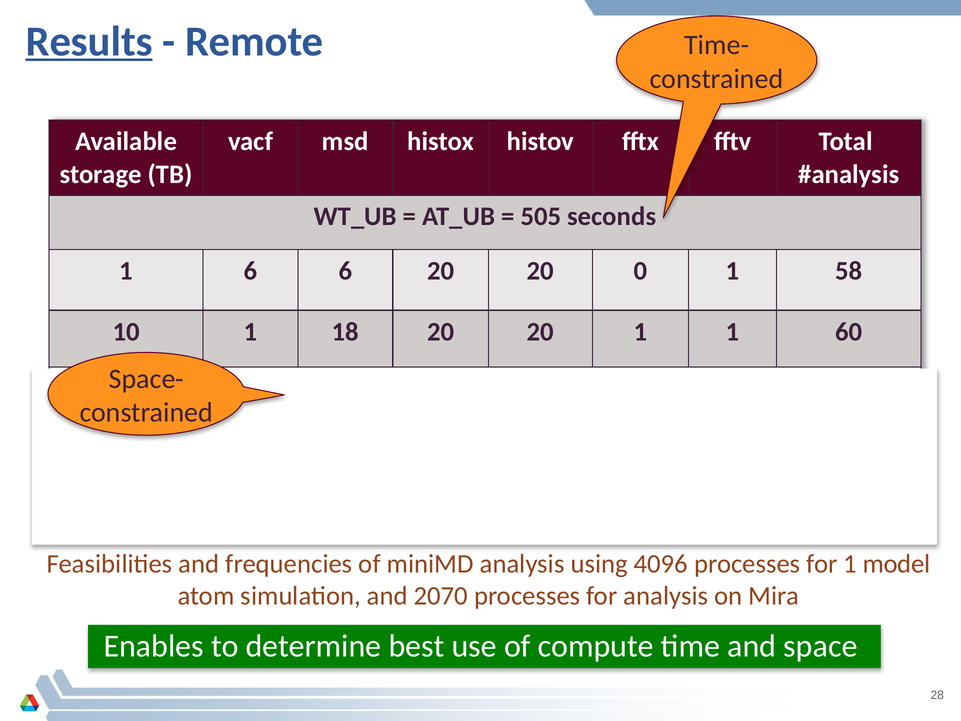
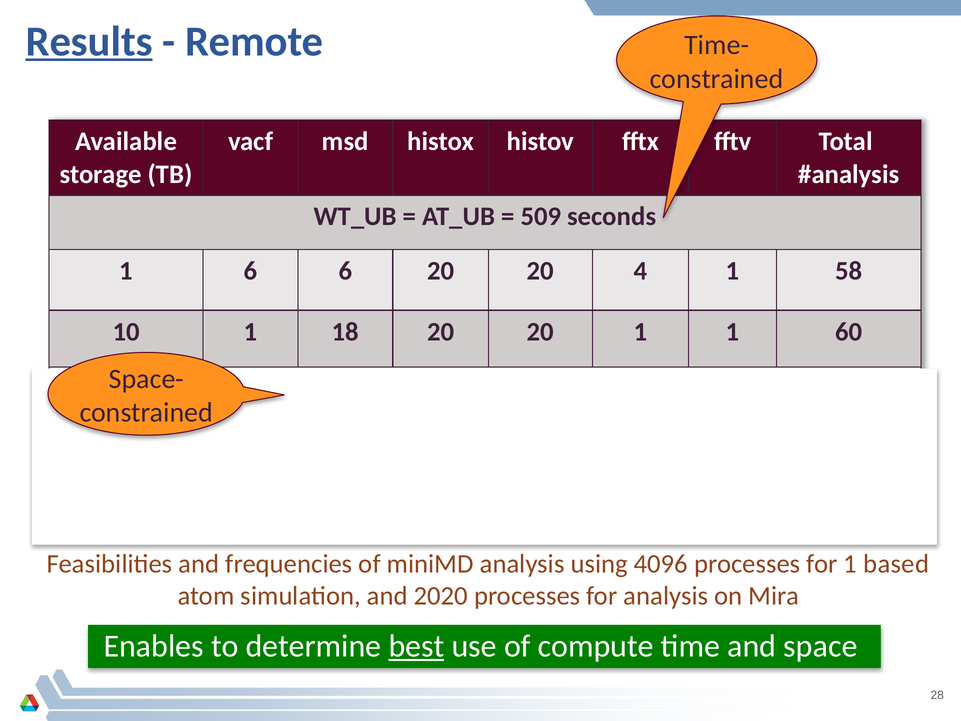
505: 505 -> 509 (541, 217)
0: 0 -> 4 (641, 271)
model: model -> based (896, 564)
2070: 2070 -> 2020 (441, 596)
best underline: none -> present (417, 646)
